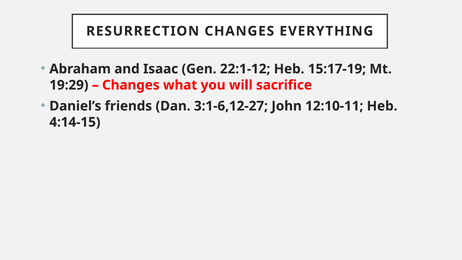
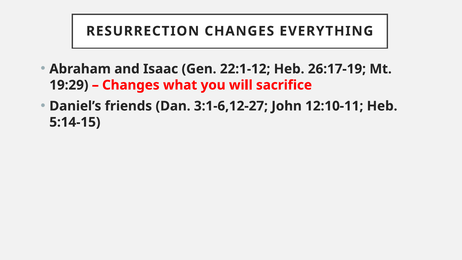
15:17-19: 15:17-19 -> 26:17-19 (337, 69)
4:14-15: 4:14-15 -> 5:14-15 (75, 122)
